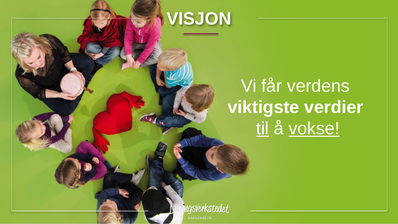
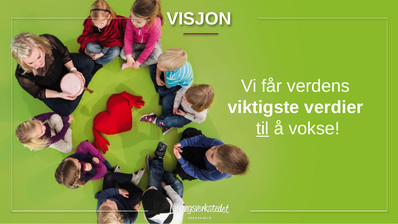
vokse underline: present -> none (314, 129)
